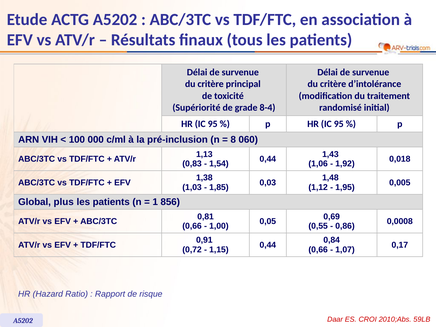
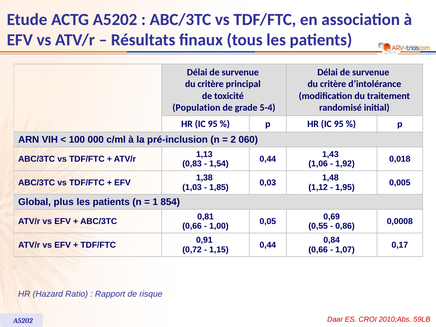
Supériorité: Supériorité -> Population (196, 108)
8-4: 8-4 -> 5-4 (267, 108)
8: 8 -> 2 (233, 140)
856: 856 -> 854 (170, 202)
